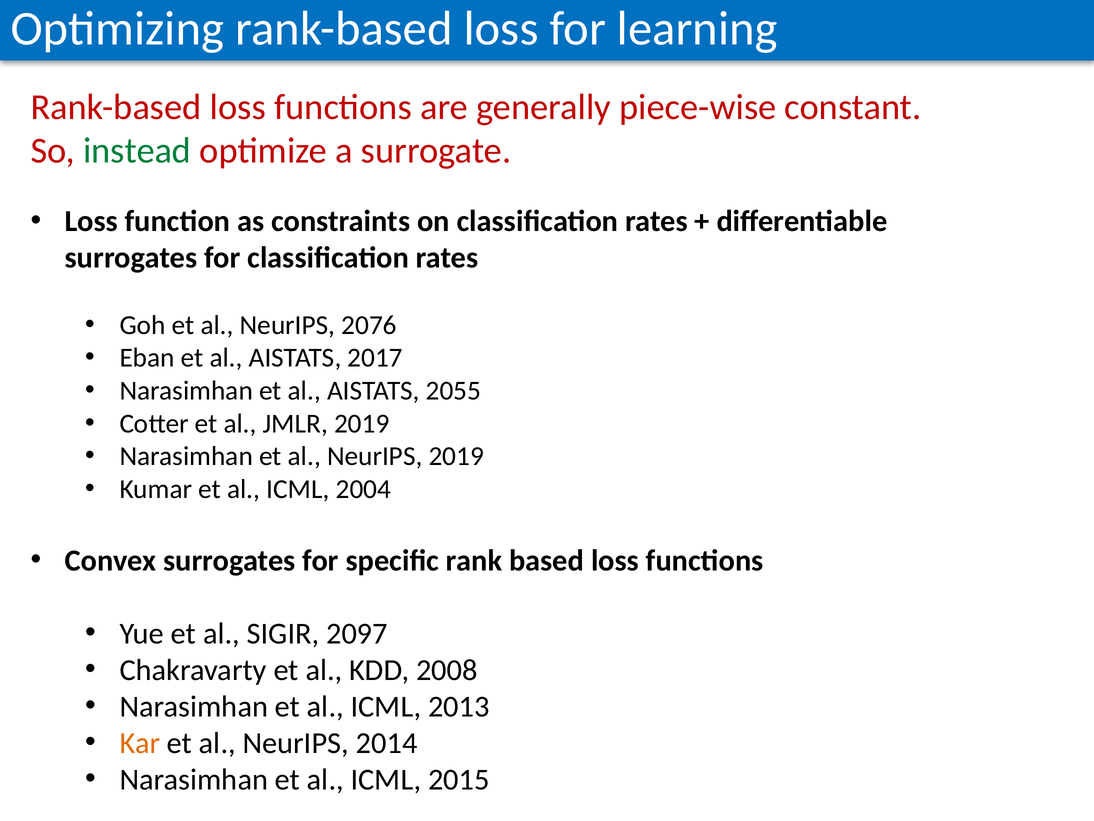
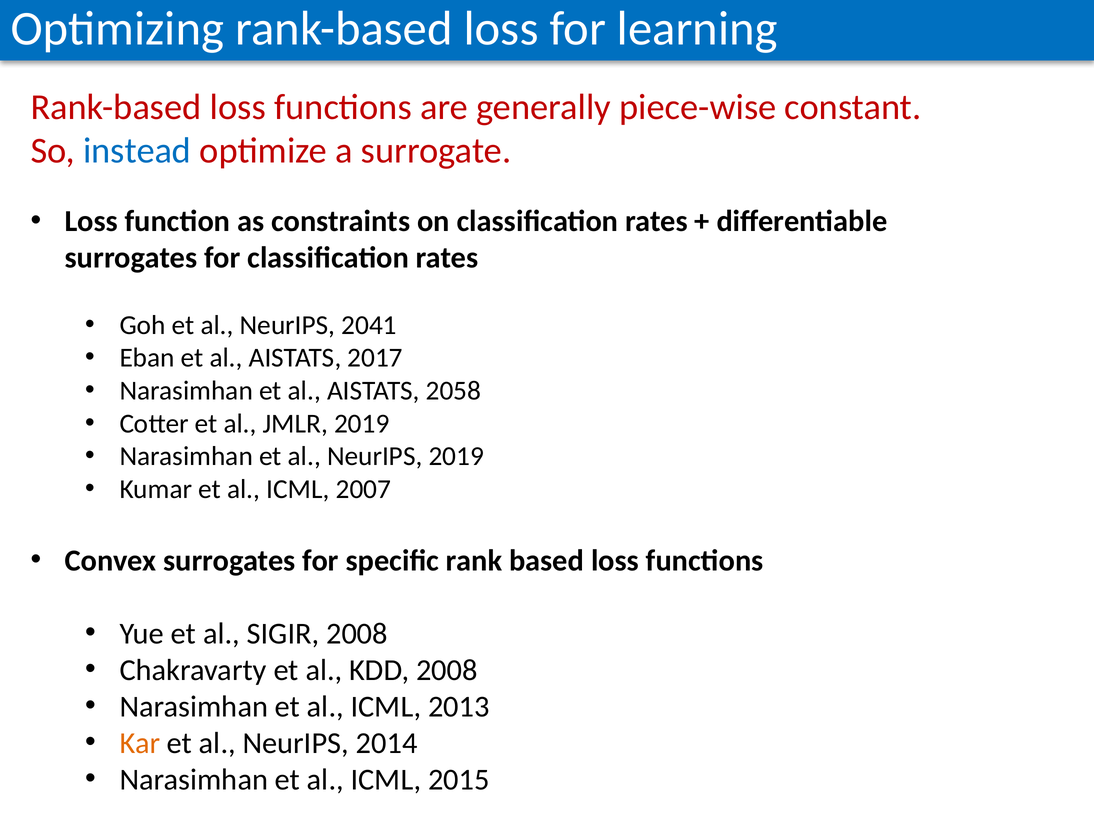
instead colour: green -> blue (137, 151)
2076: 2076 -> 2041 (369, 325)
2055: 2055 -> 2058 (453, 391)
2004: 2004 -> 2007 (363, 489)
SIGIR 2097: 2097 -> 2008 (357, 633)
